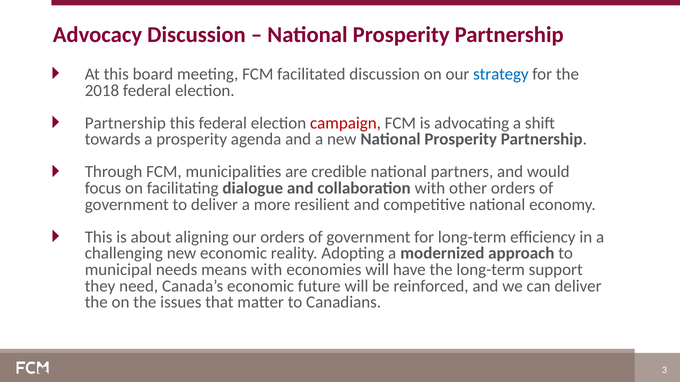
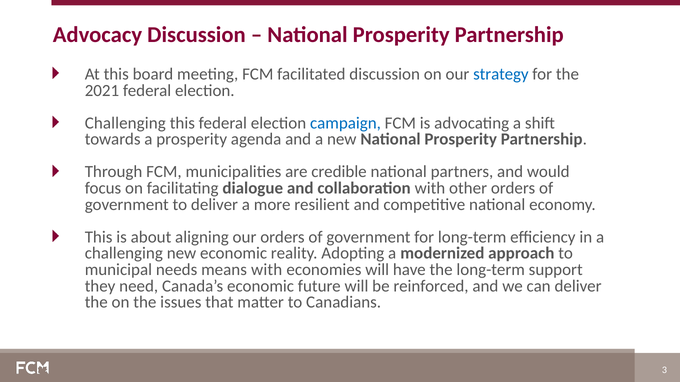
2018: 2018 -> 2021 (102, 91)
Partnership: Partnership -> Challenging (125, 123)
campaign colour: red -> blue (345, 123)
